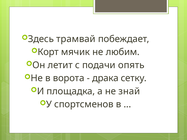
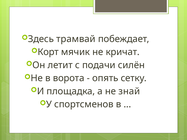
любим: любим -> кричат (123, 52)
опять: опять -> силён (131, 65)
драка: драка -> опять (105, 78)
